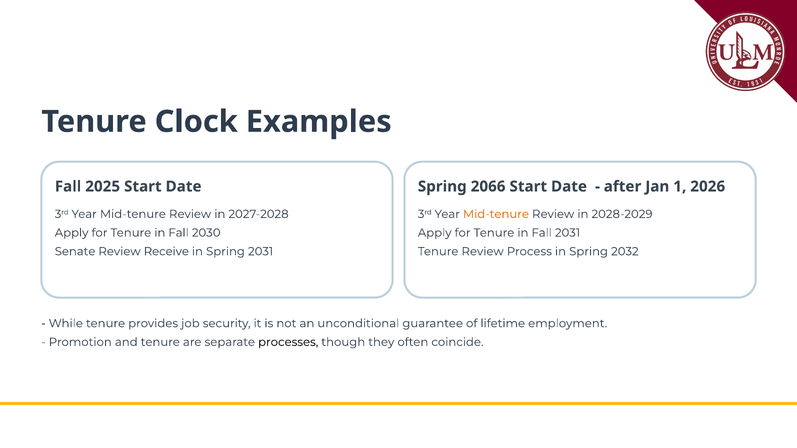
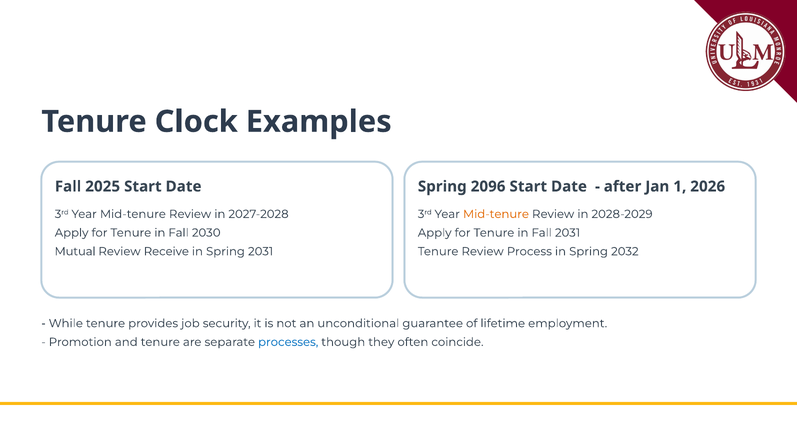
2066: 2066 -> 2096 (488, 187)
Senate: Senate -> Mutual (75, 252)
processes colour: black -> blue (288, 342)
